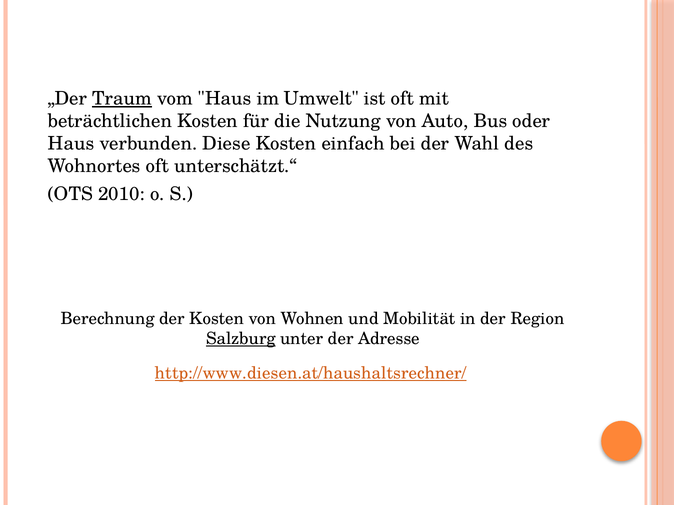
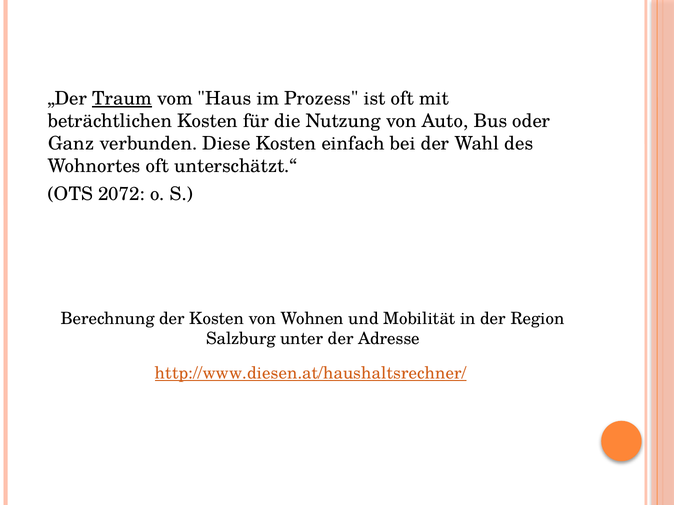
Umwelt: Umwelt -> Prozess (321, 99)
Haus: Haus -> Ganz (71, 144)
2010: 2010 -> 2072 (121, 194)
Salzburg underline: present -> none (241, 339)
